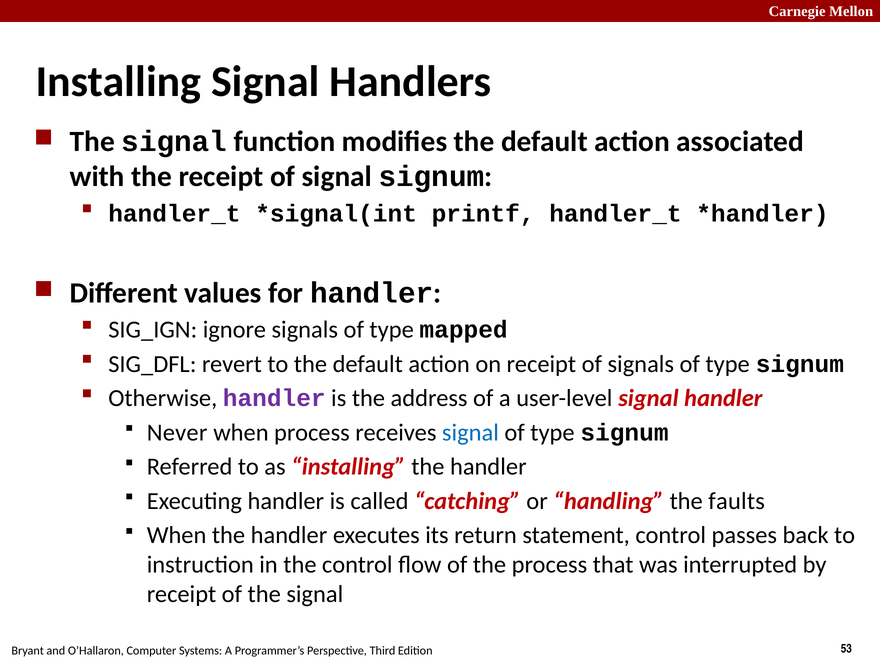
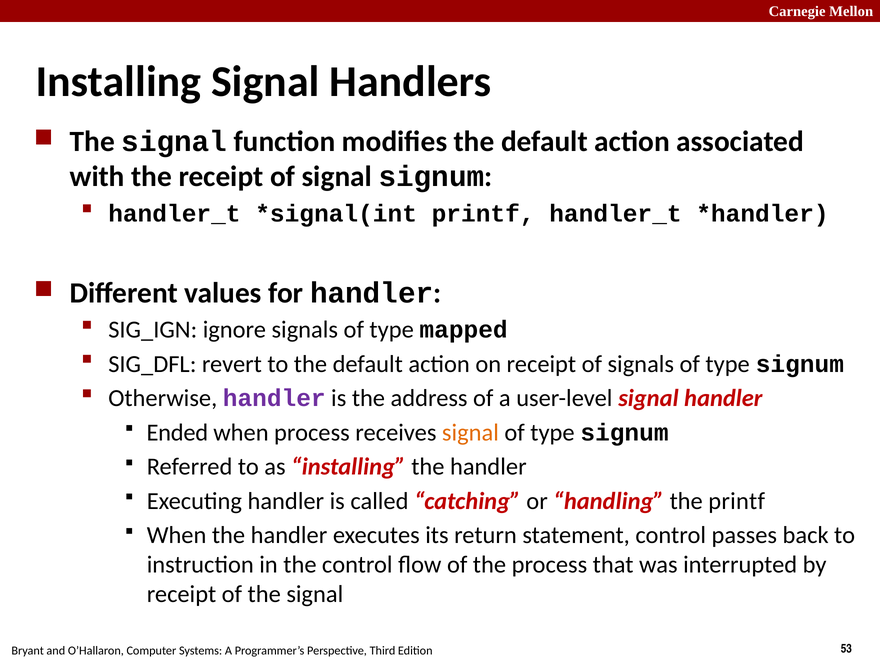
Never: Never -> Ended (177, 433)
signal colour: blue -> orange (470, 433)
the faults: faults -> printf (737, 501)
